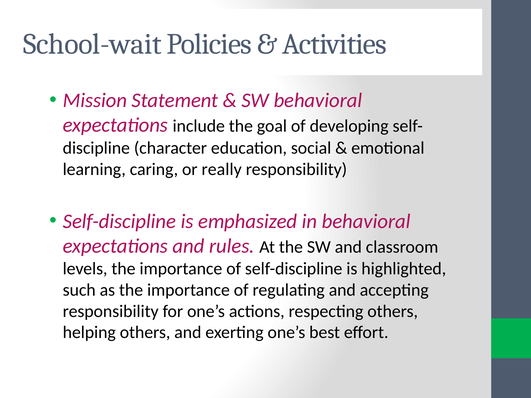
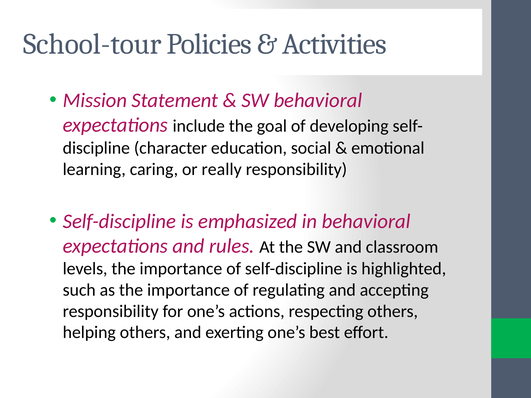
School-wait: School-wait -> School-tour (92, 44)
